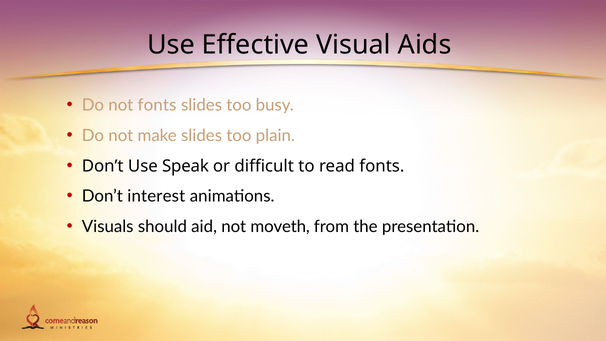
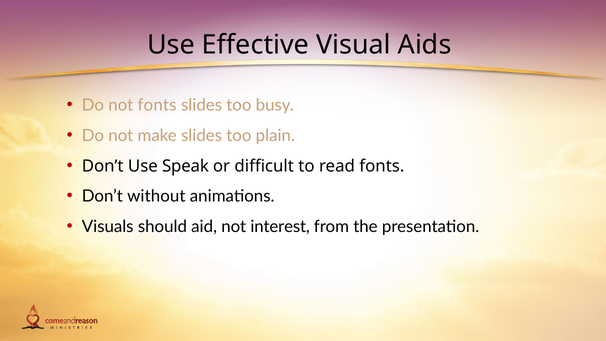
interest: interest -> without (156, 196)
moveth: moveth -> interest (280, 227)
